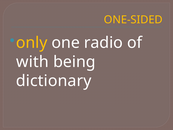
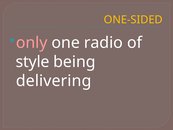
only colour: yellow -> pink (32, 43)
with: with -> style (33, 62)
dictionary: dictionary -> delivering (54, 81)
